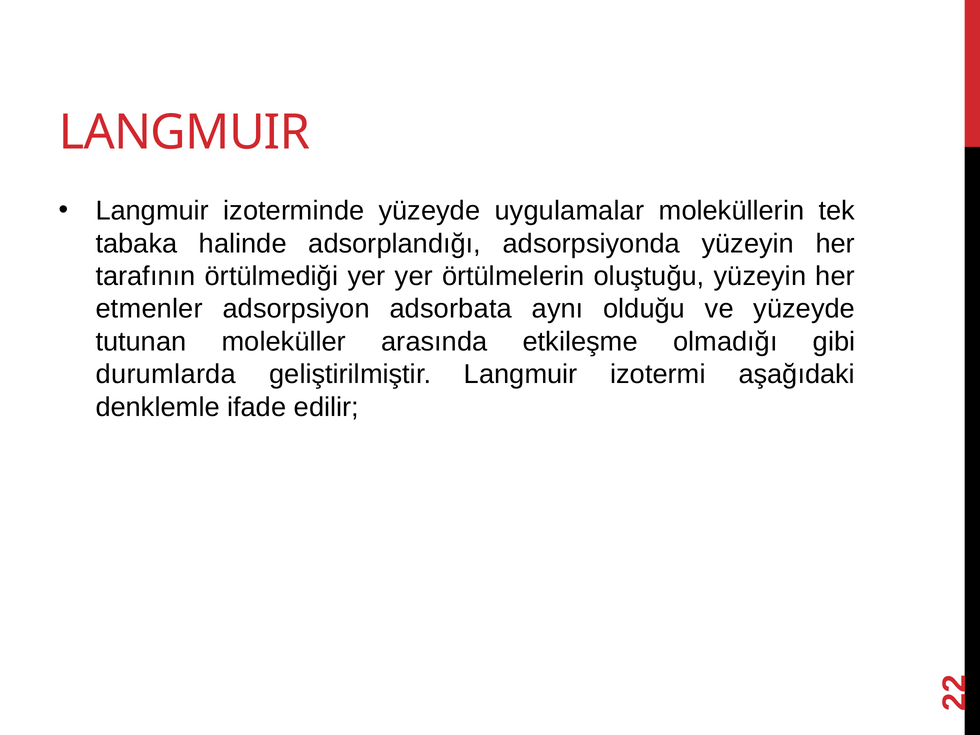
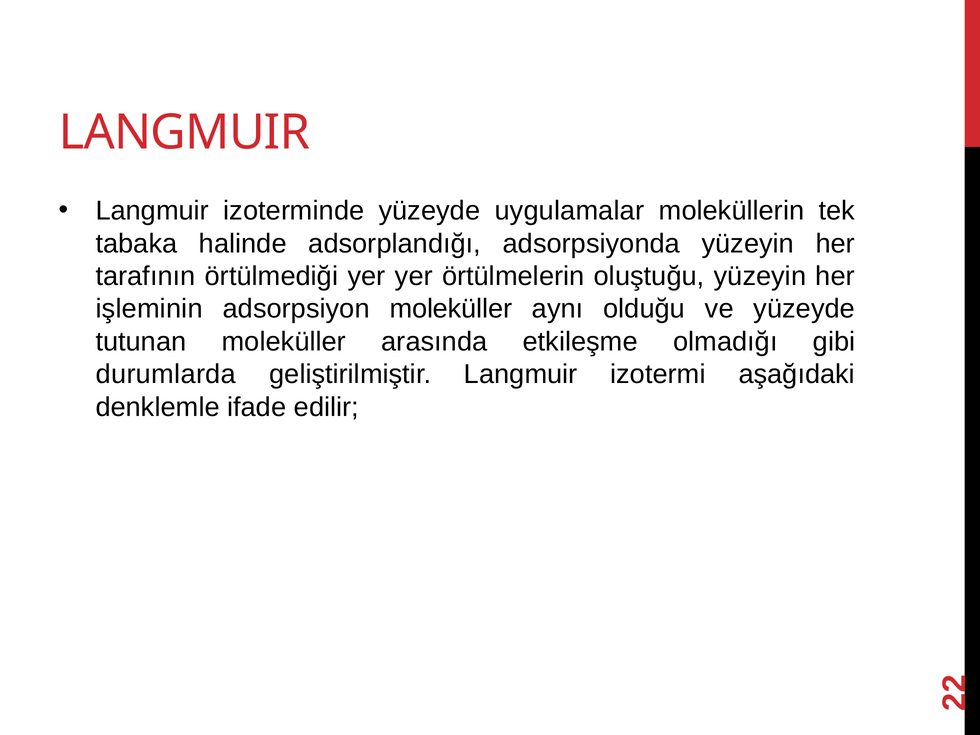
etmenler: etmenler -> işleminin (149, 309)
adsorpsiyon adsorbata: adsorbata -> moleküller (451, 309)
